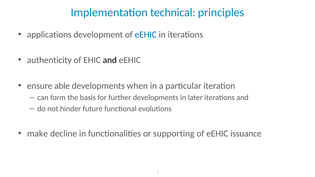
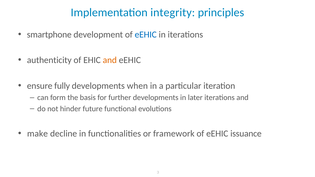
technical: technical -> integrity (173, 13)
applications: applications -> smartphone (49, 35)
and colour: black -> orange (110, 60)
able: able -> fully (62, 86)
supporting: supporting -> framework (174, 134)
